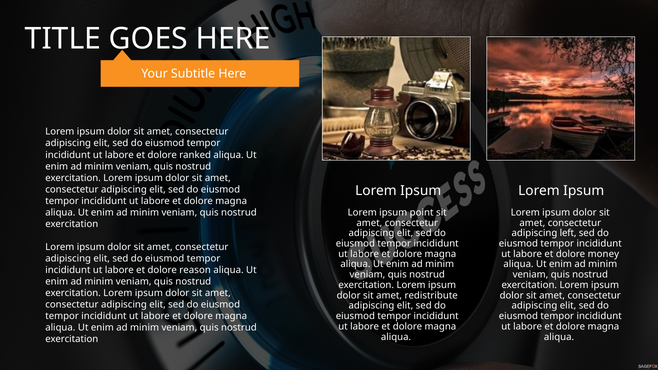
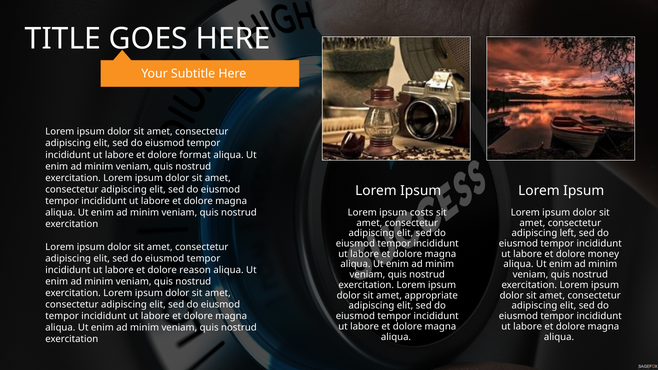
ranked: ranked -> format (195, 155)
point: point -> costs (422, 213)
redistribute: redistribute -> appropriate (431, 296)
